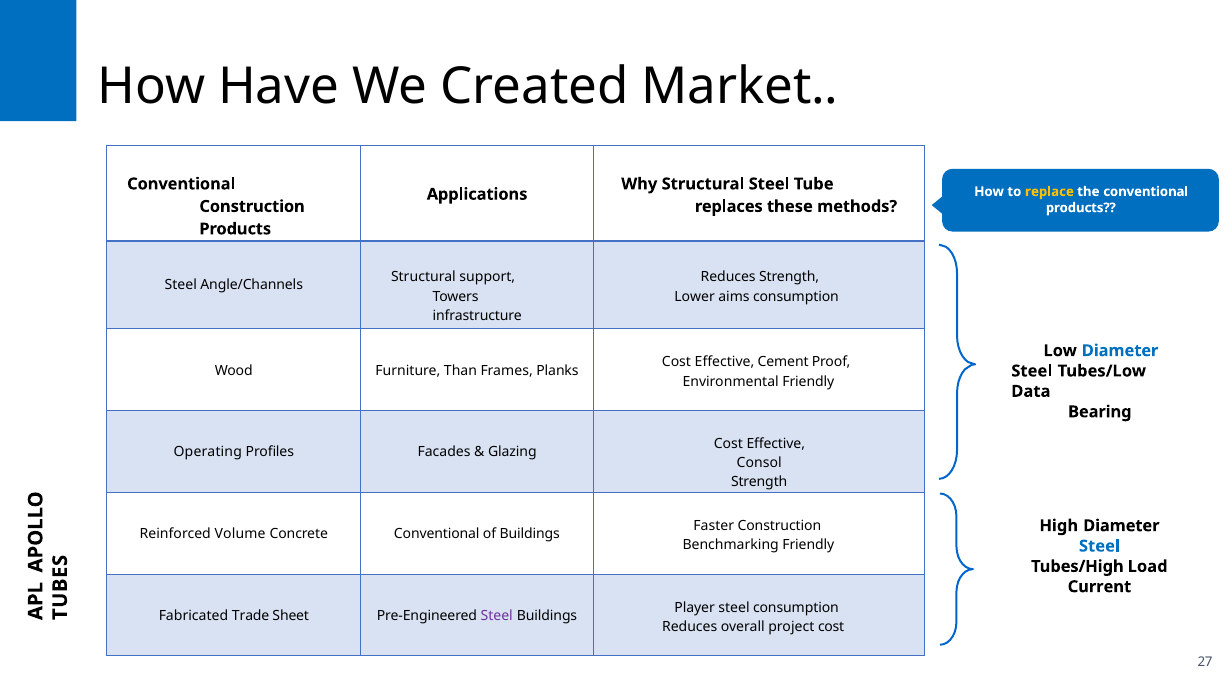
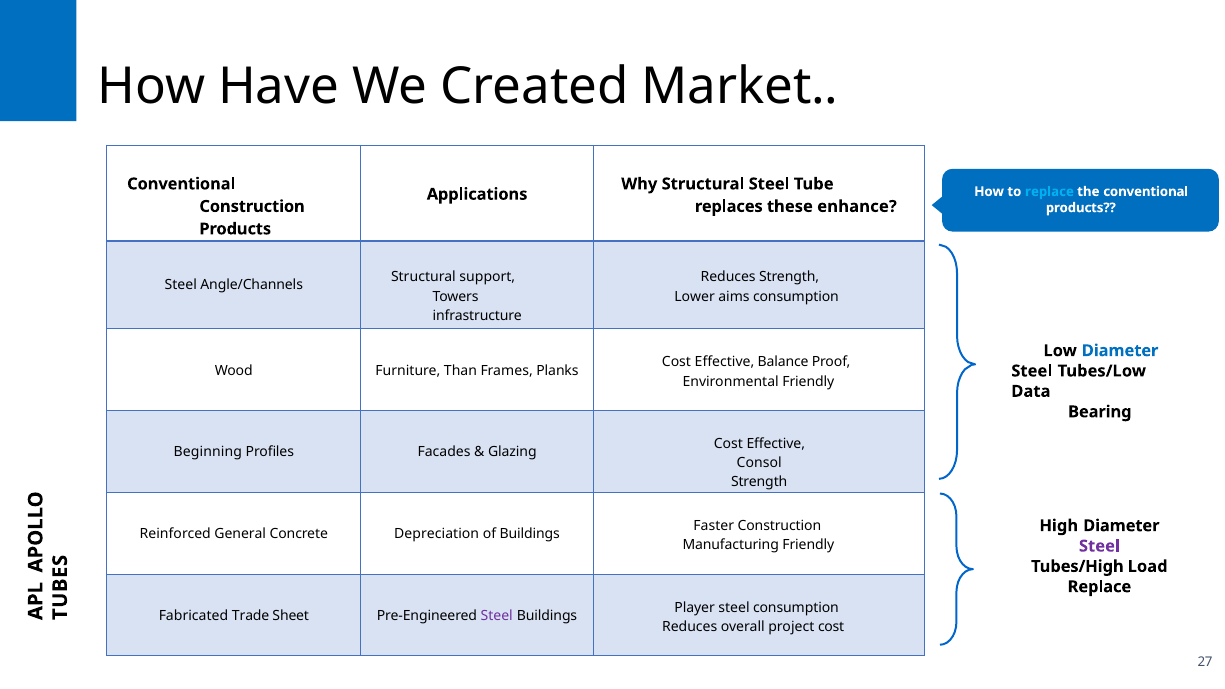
replace colour: yellow -> light blue (1049, 192)
methods: methods -> enhance (857, 206)
Cement: Cement -> Balance (783, 362)
Operating: Operating -> Beginning (208, 452)
Volume: Volume -> General (240, 534)
Concrete Conventional: Conventional -> Depreciation (437, 534)
Benchmarking: Benchmarking -> Manufacturing (731, 545)
Steel colour: blue -> purple (1099, 546)
Current: Current -> Replace (1099, 587)
